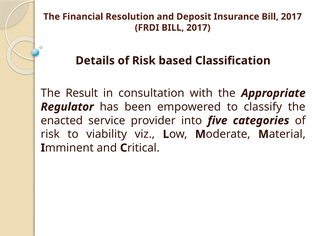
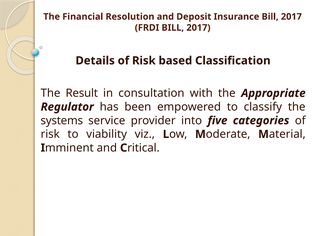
enacted: enacted -> systems (62, 120)
